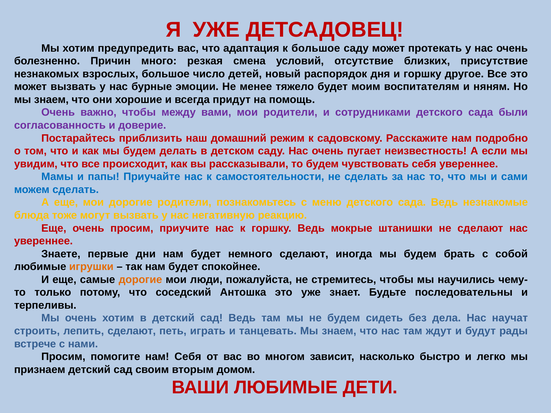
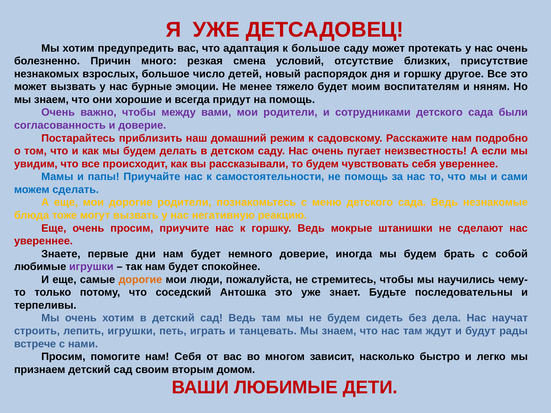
не сделать: сделать -> помощь (366, 177)
немного сделают: сделают -> доверие (304, 254)
игрушки colour: orange -> purple (91, 267)
лепить сделают: сделают -> игрушки (132, 331)
